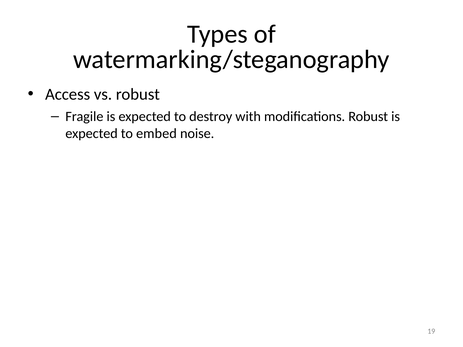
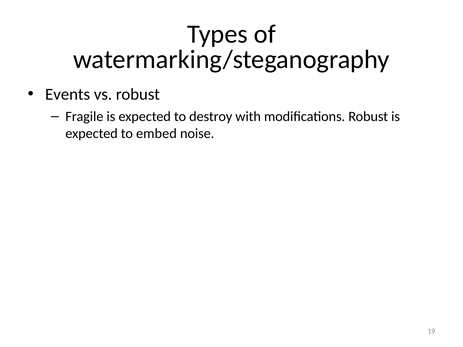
Access: Access -> Events (68, 95)
